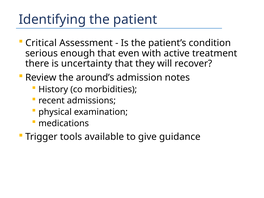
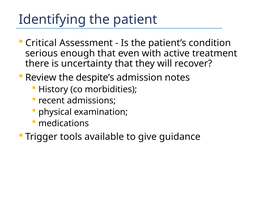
around’s: around’s -> despite’s (95, 78)
